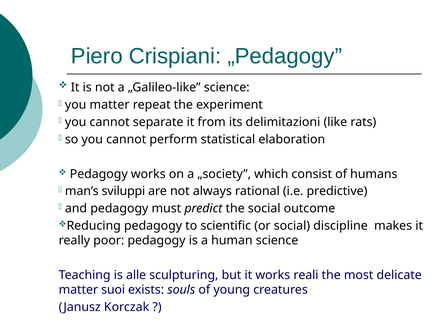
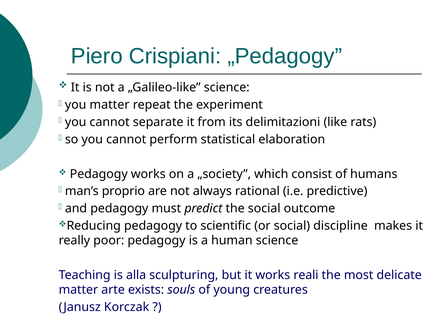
sviluppi: sviluppi -> proprio (123, 191)
alle: alle -> alla (136, 275)
suoi: suoi -> arte (113, 290)
